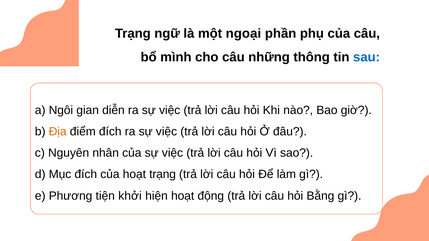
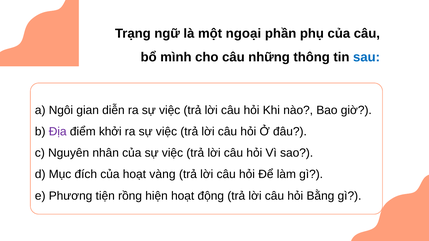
Địa colour: orange -> purple (58, 132)
điểm đích: đích -> khởi (110, 132)
hoạt trạng: trạng -> vàng (162, 175)
khởi: khởi -> rồng (130, 196)
